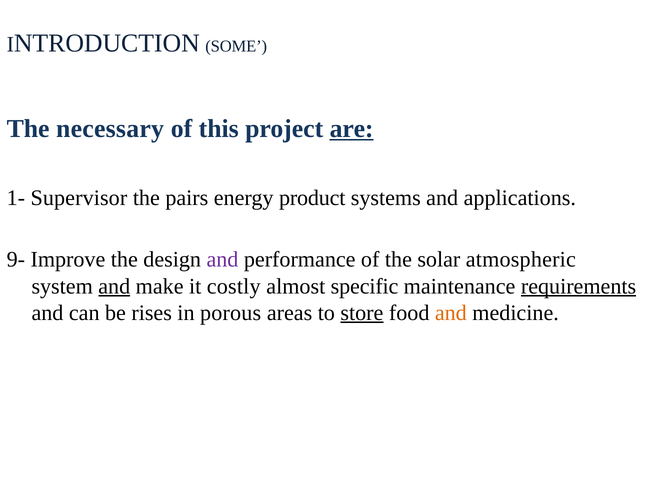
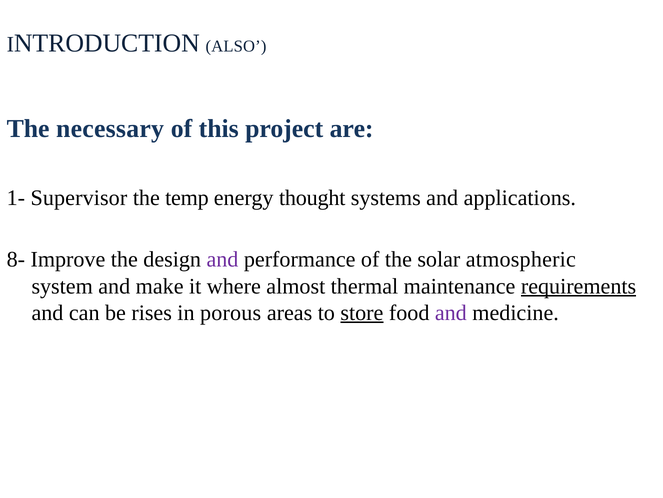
SOME: SOME -> ALSO (236, 46)
are underline: present -> none (352, 128)
pairs: pairs -> temp (187, 197)
product: product -> thought (312, 197)
9-: 9- -> 8- (16, 259)
and underline: present -> none (114, 286)
costly: costly -> where (234, 286)
specific: specific -> thermal (364, 286)
and colour: orange -> purple (451, 312)
